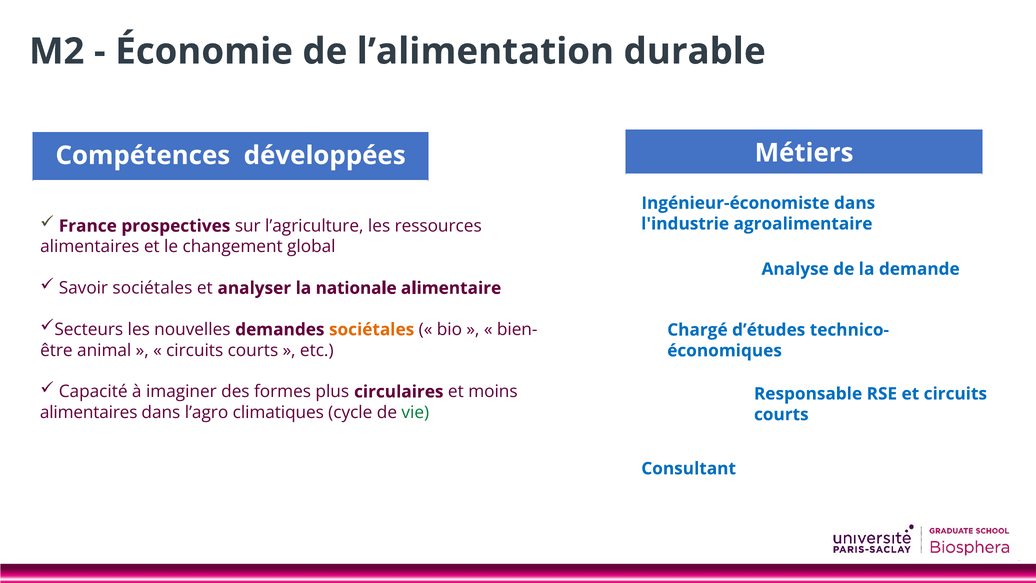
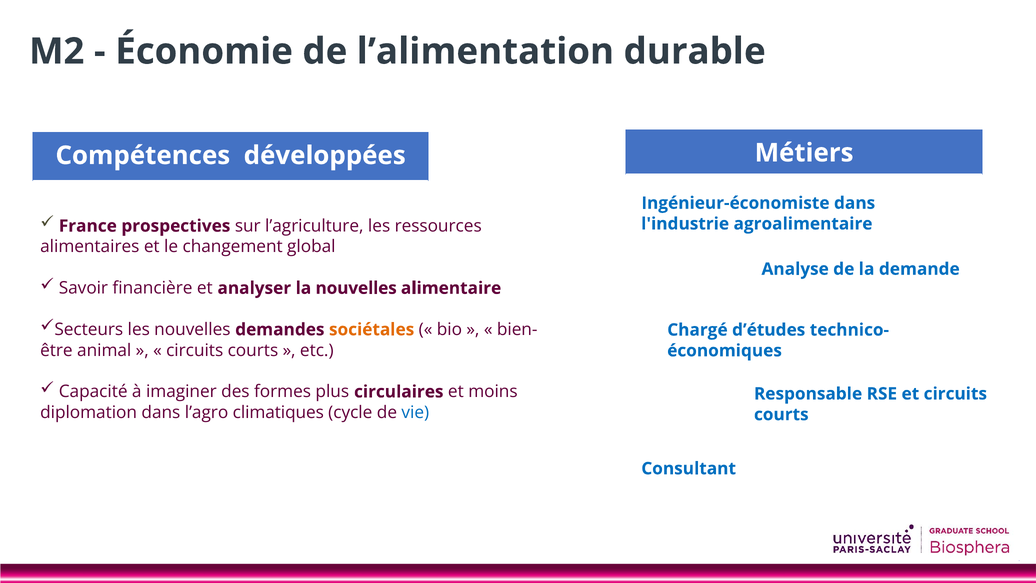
Savoir sociétales: sociétales -> financière (153, 288)
la nationale: nationale -> nouvelles (356, 288)
alimentaires: alimentaires -> diplomation (89, 412)
vie colour: green -> blue (415, 412)
